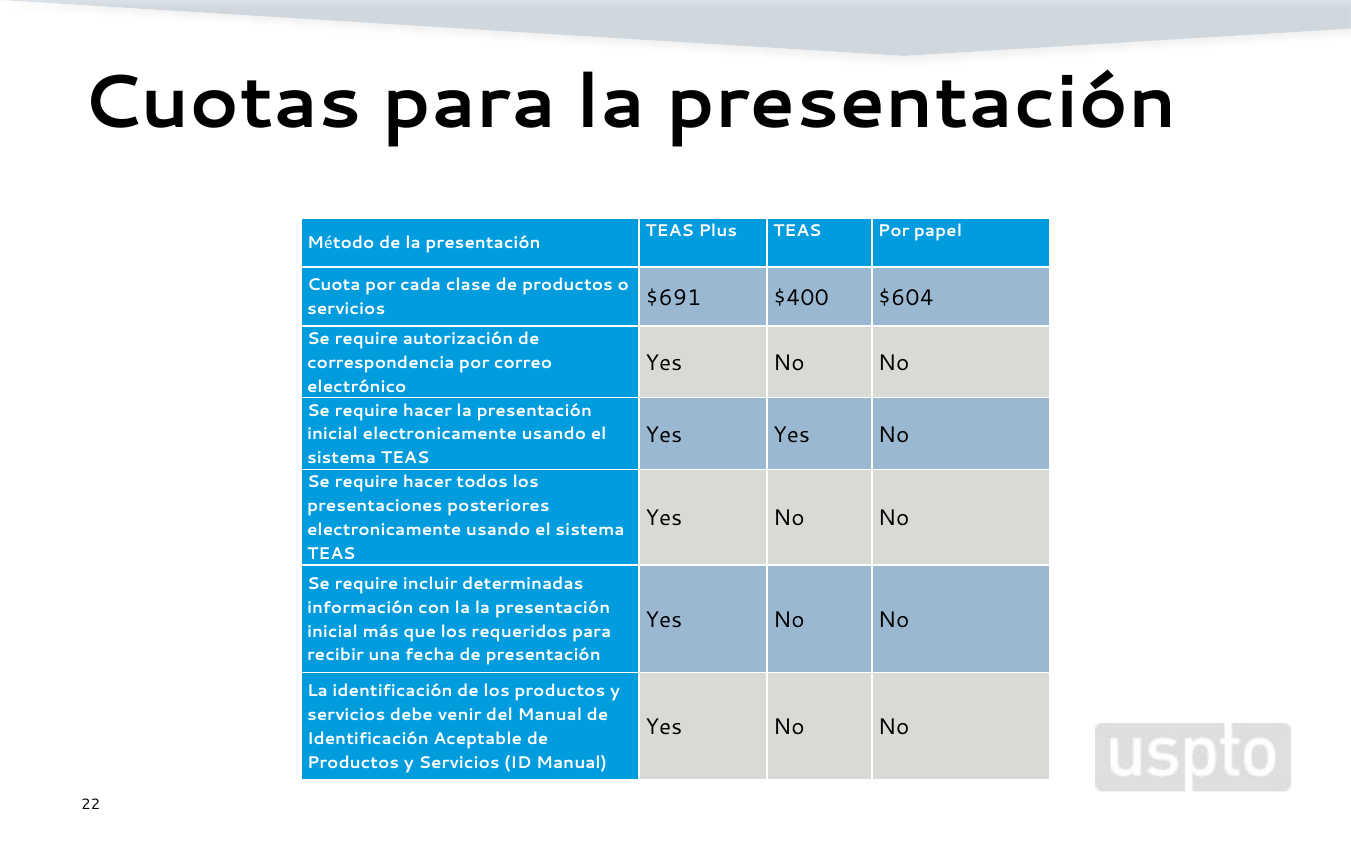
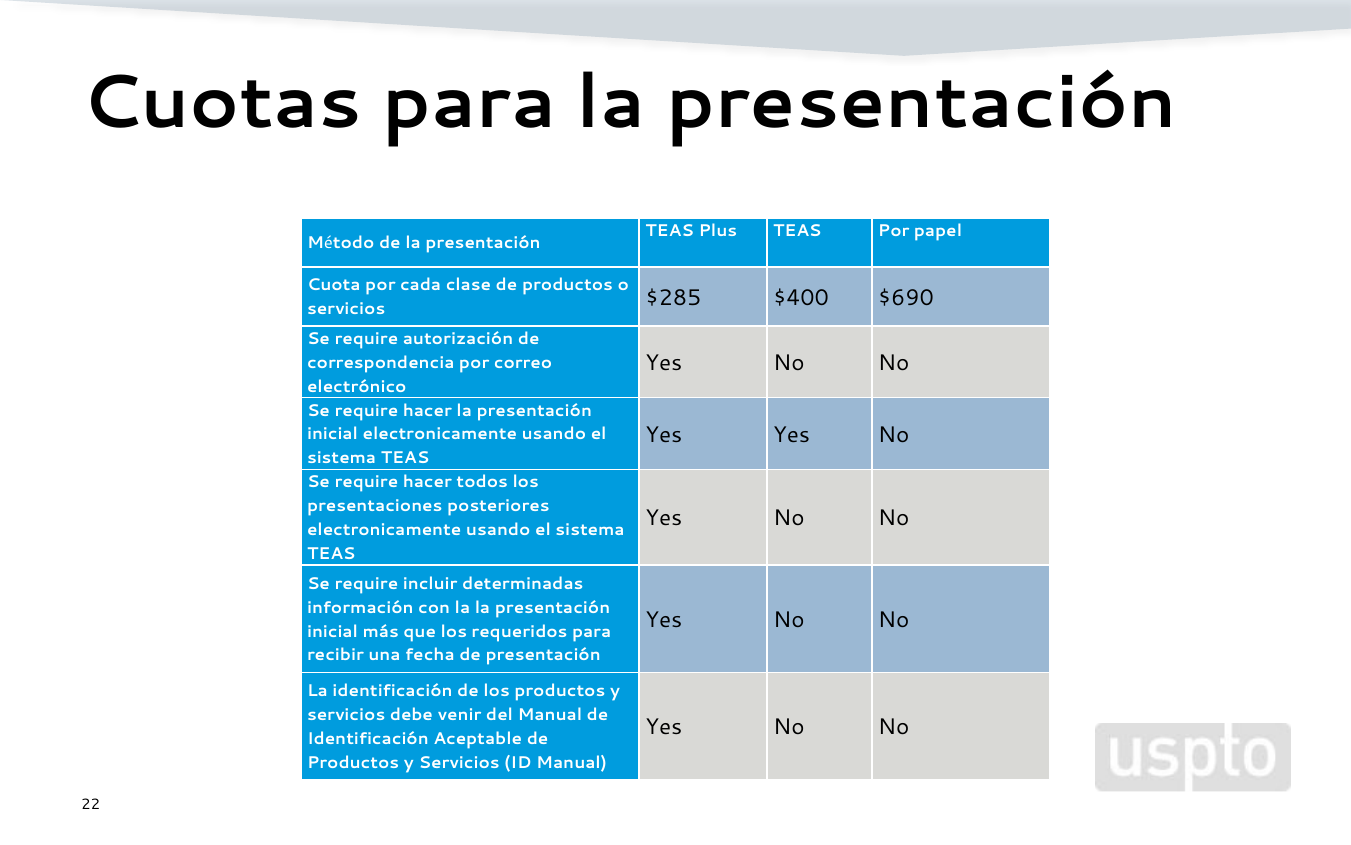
$691: $691 -> $285 (673, 297)
$604: $604 -> $690 (906, 297)
